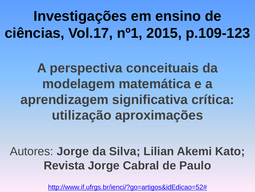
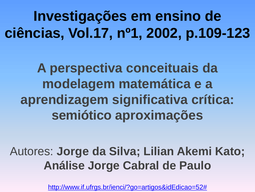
2015: 2015 -> 2002 (164, 33)
utilização: utilização -> semiótico (82, 115)
Revista: Revista -> Análise (64, 165)
